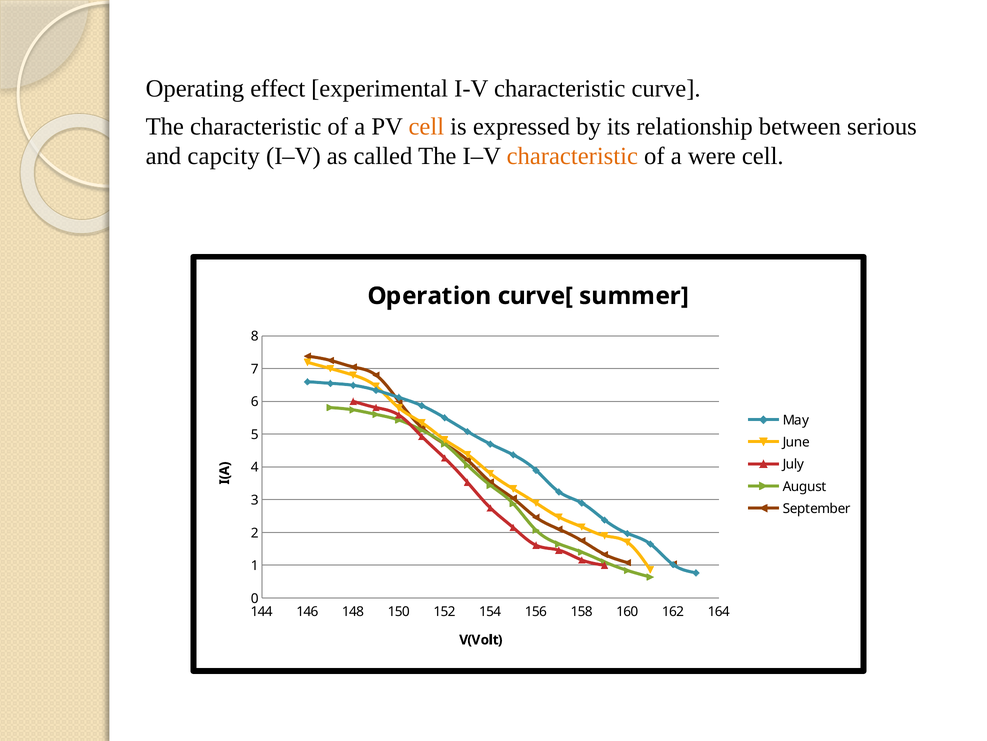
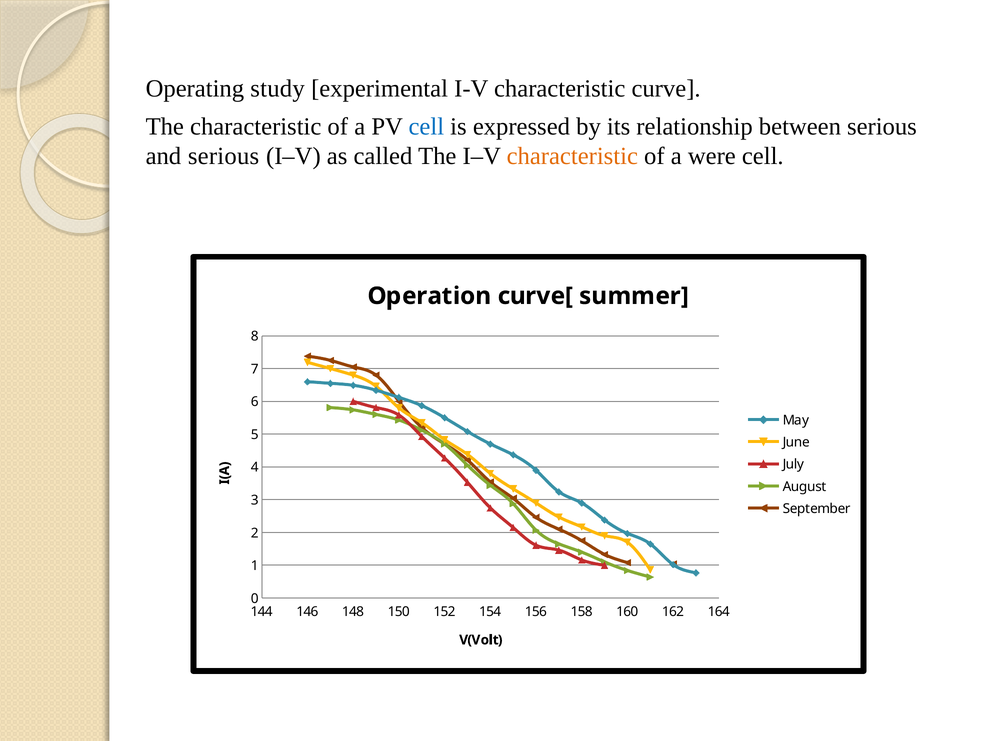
effect: effect -> study (278, 88)
cell colour: orange -> blue (426, 126)
and capcity: capcity -> serious (224, 156)
